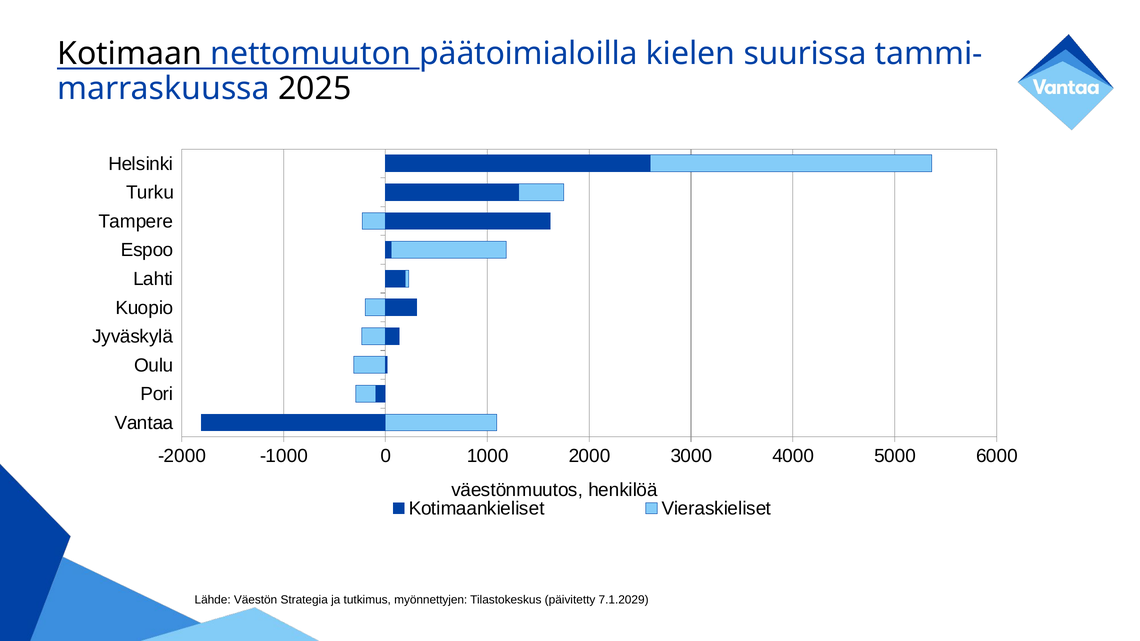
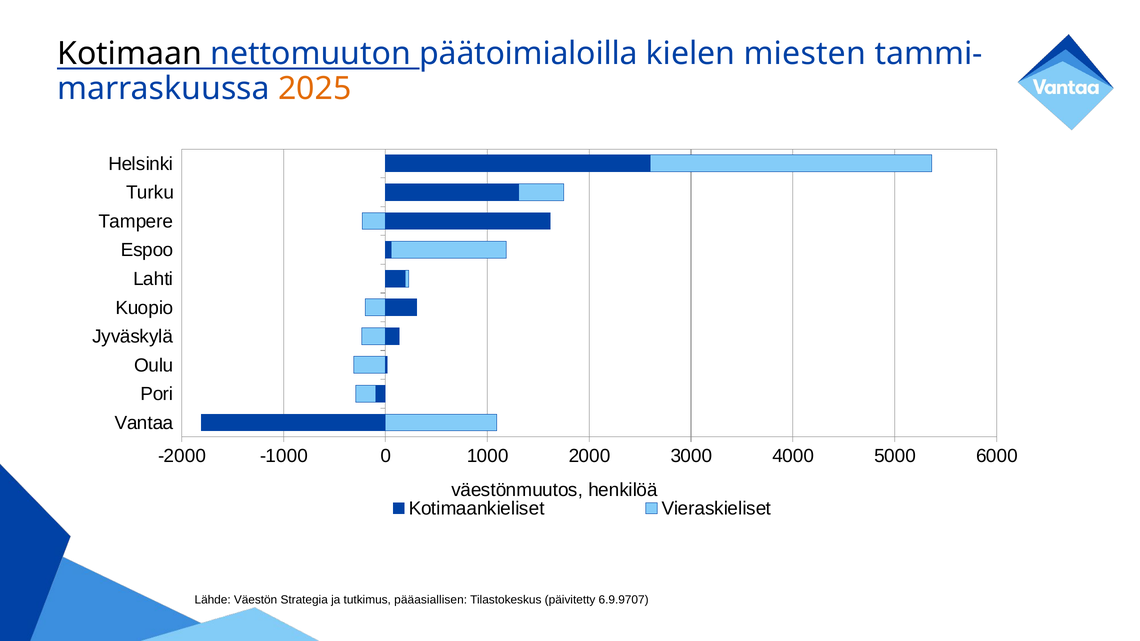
suurissa: suurissa -> miesten (805, 54)
2025 colour: black -> orange (315, 89)
myönnettyjen: myönnettyjen -> pääasiallisen (431, 600)
7.1.2029: 7.1.2029 -> 6.9.9707 (624, 600)
